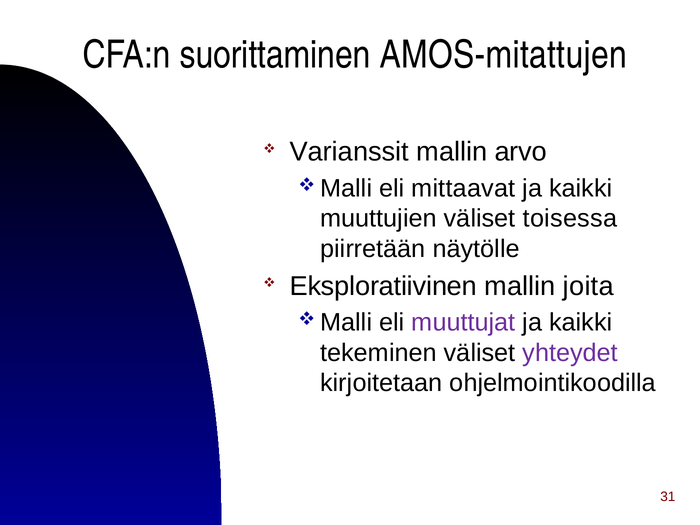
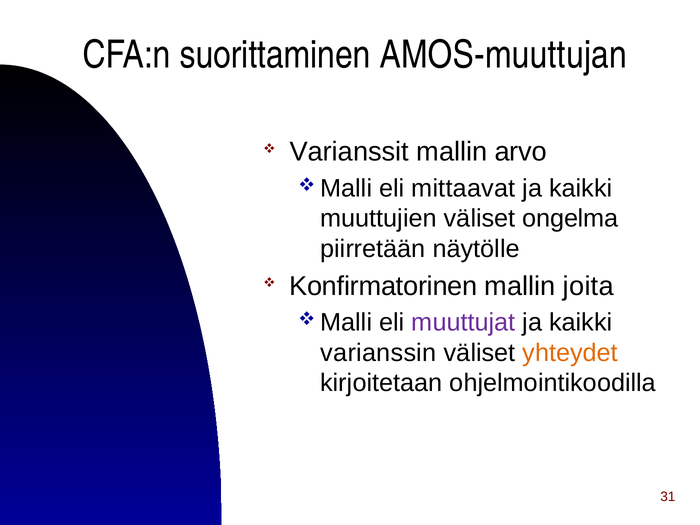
AMOS-mitattujen: AMOS-mitattujen -> AMOS-muuttujan (503, 55)
toisessa: toisessa -> ongelma (570, 219)
Eksploratiivinen: Eksploratiivinen -> Konfirmatorinen (383, 286)
tekeminen: tekeminen -> varianssin (378, 353)
yhteydet colour: purple -> orange (570, 353)
